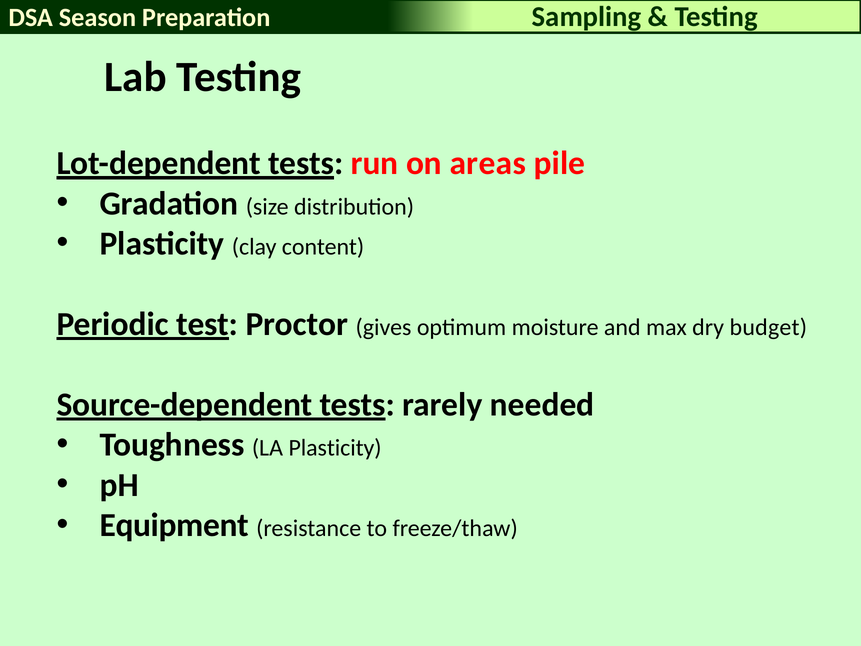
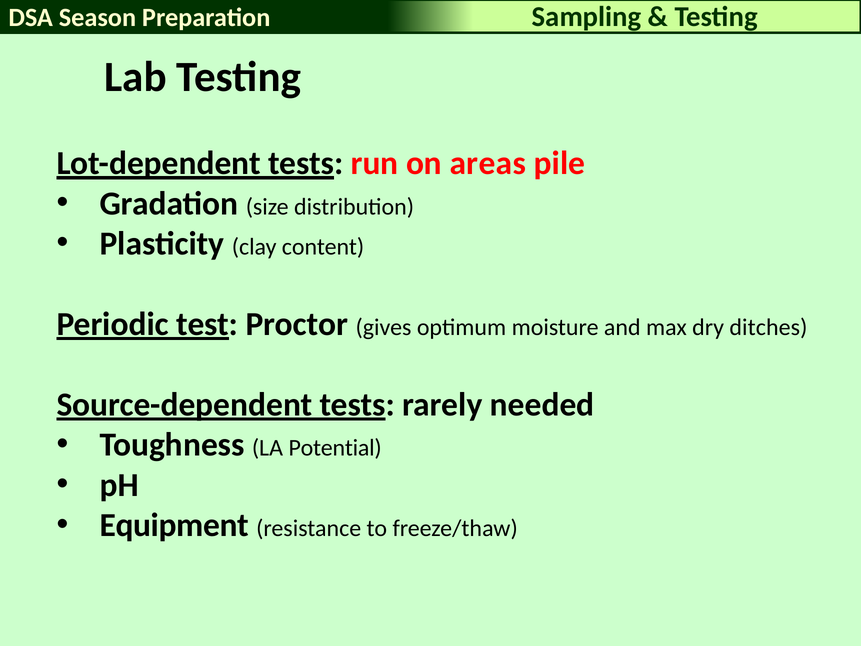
budget: budget -> ditches (768, 327)
LA Plasticity: Plasticity -> Potential (335, 448)
